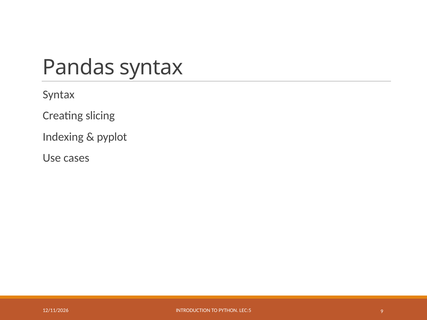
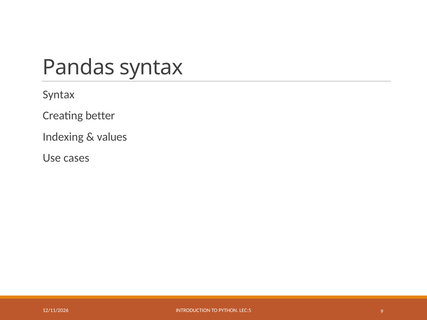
slicing: slicing -> better (100, 116)
pyplot: pyplot -> values (112, 137)
